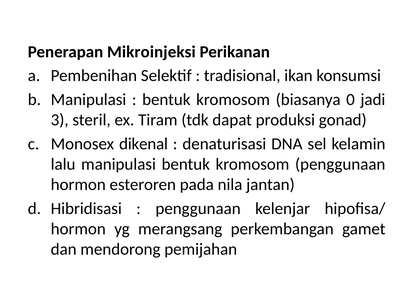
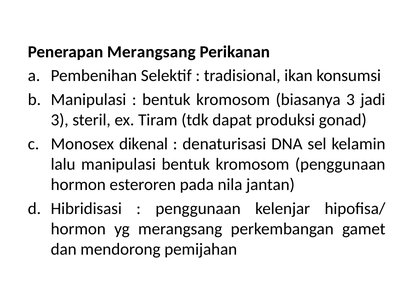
Penerapan Mikroinjeksi: Mikroinjeksi -> Merangsang (151, 52)
biasanya 0: 0 -> 3 (350, 100)
